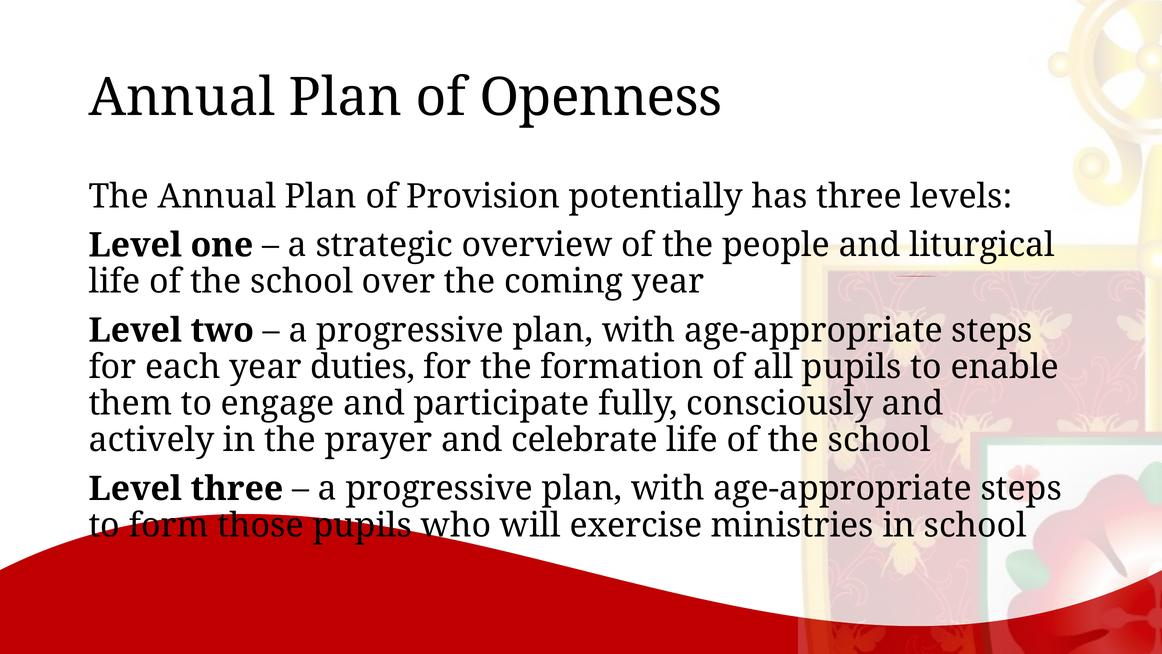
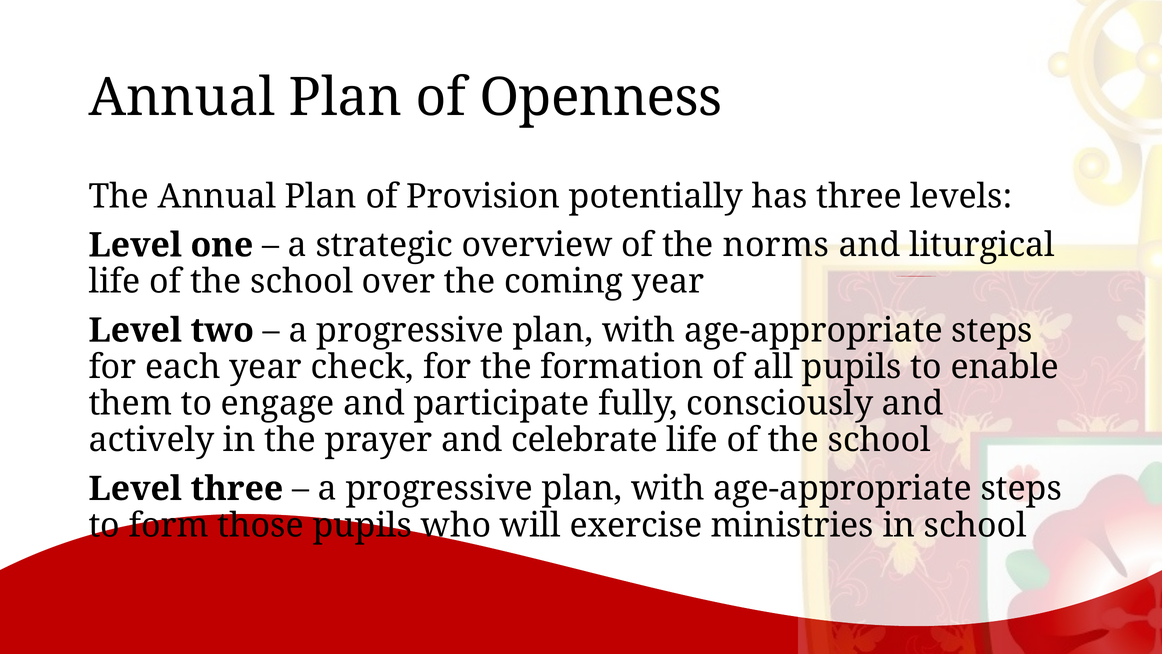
people: people -> norms (776, 245)
duties: duties -> check (362, 367)
